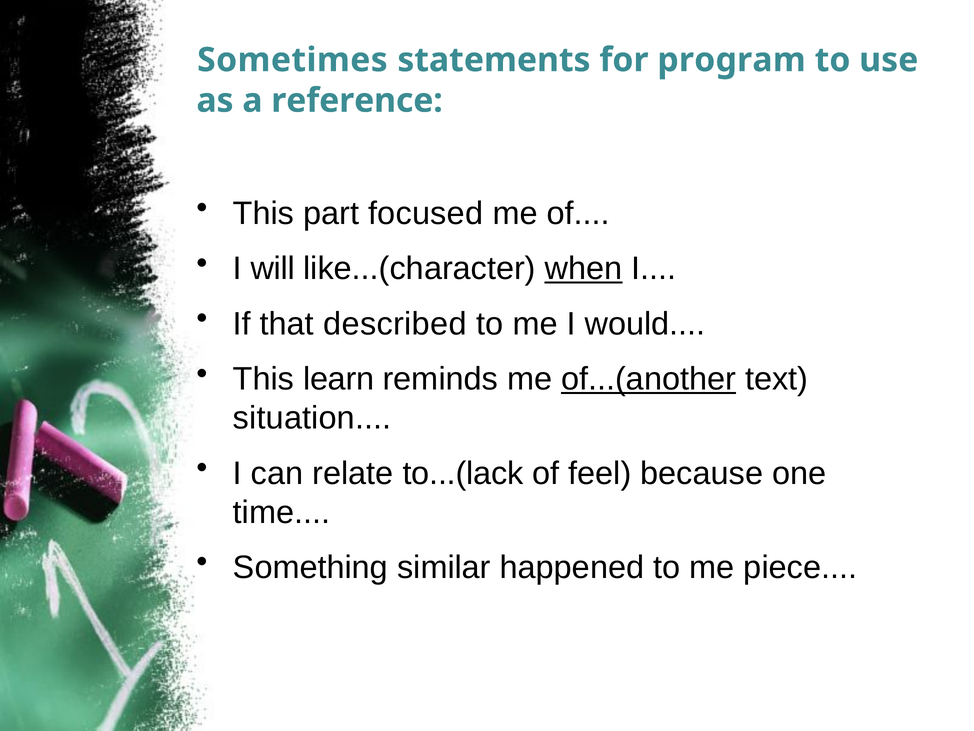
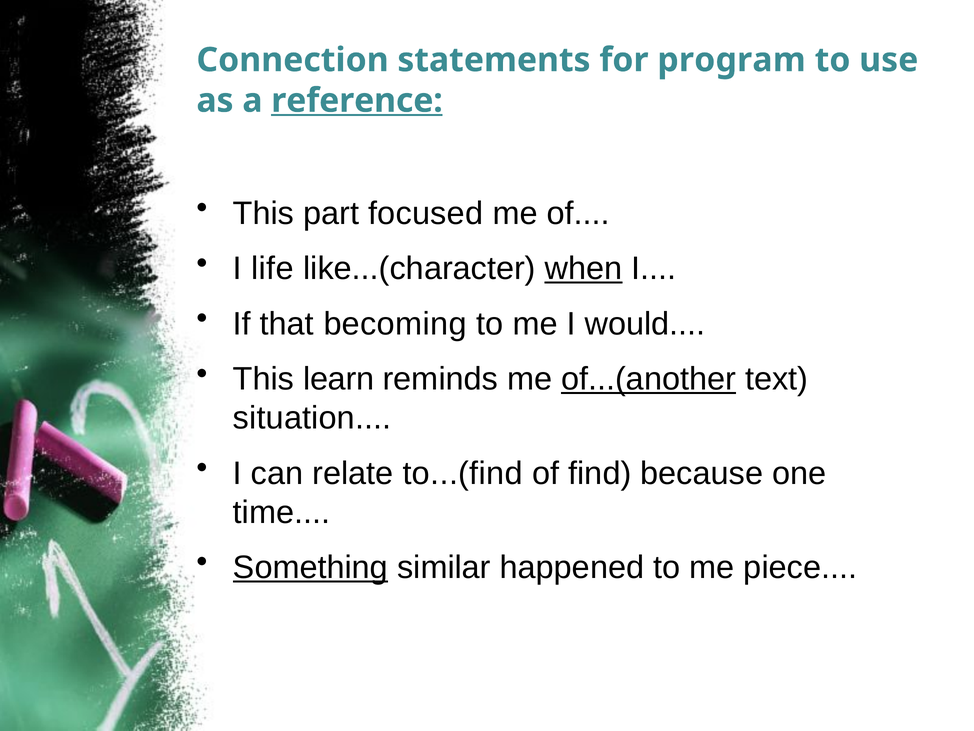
Sometimes: Sometimes -> Connection (293, 60)
reference underline: none -> present (357, 101)
will: will -> life (272, 268)
described: described -> becoming (395, 324)
to...(lack: to...(lack -> to...(find (463, 473)
feel: feel -> find (600, 473)
Something underline: none -> present (310, 567)
